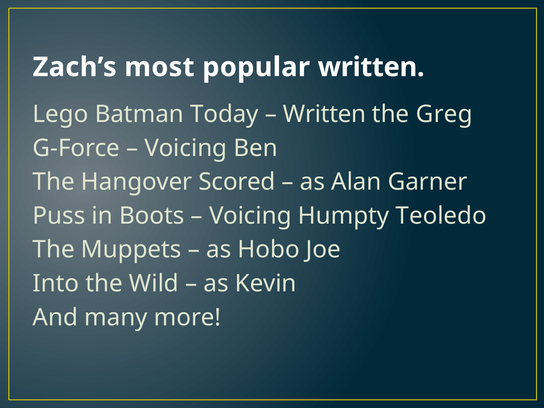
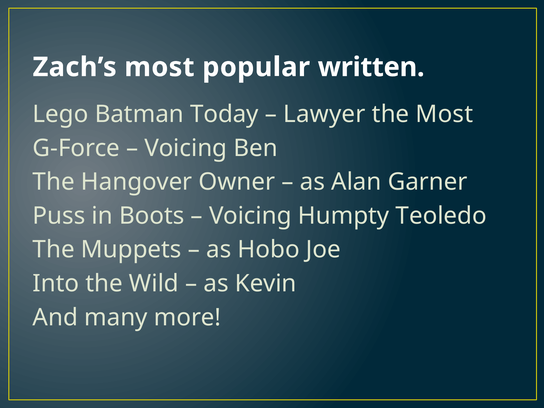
Written: Written -> Lawyer (324, 114)
the Greg: Greg -> Most (444, 114)
Scored: Scored -> Owner (237, 182)
